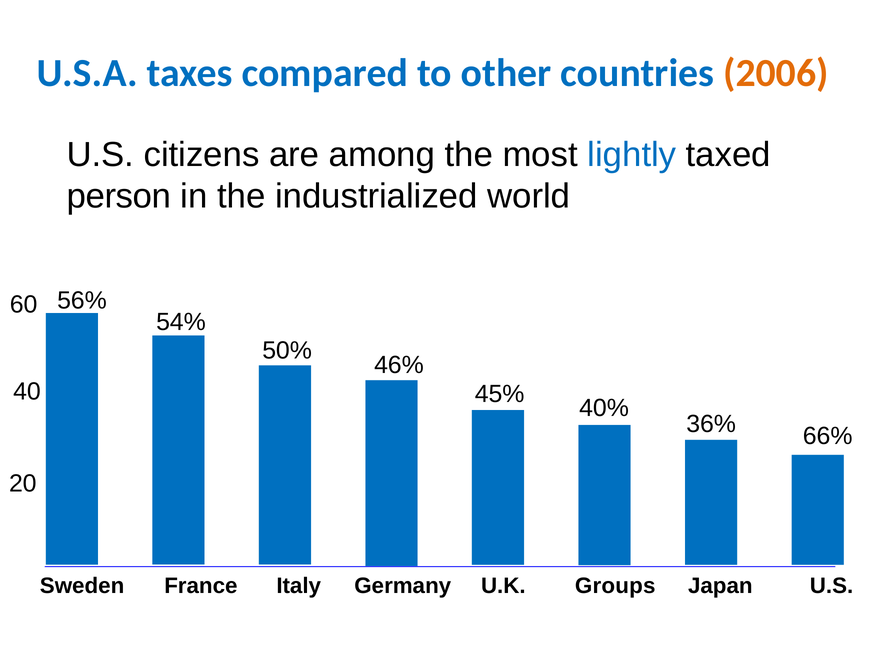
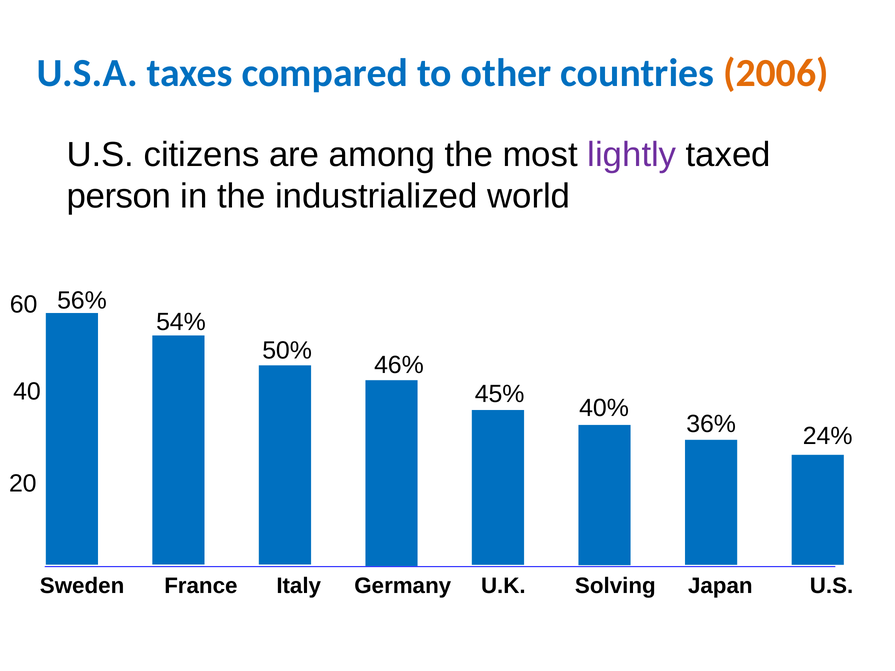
lightly colour: blue -> purple (632, 155)
66%: 66% -> 24% (828, 436)
Groups: Groups -> Solving (615, 586)
